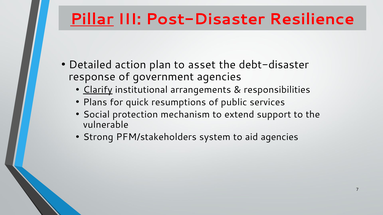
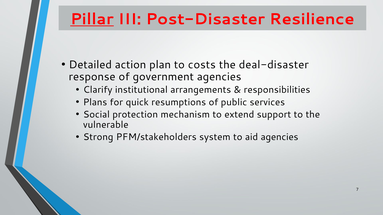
asset: asset -> costs (202, 65)
debt-disaster: debt-disaster -> deal-disaster (274, 65)
Clarify underline: present -> none (98, 90)
